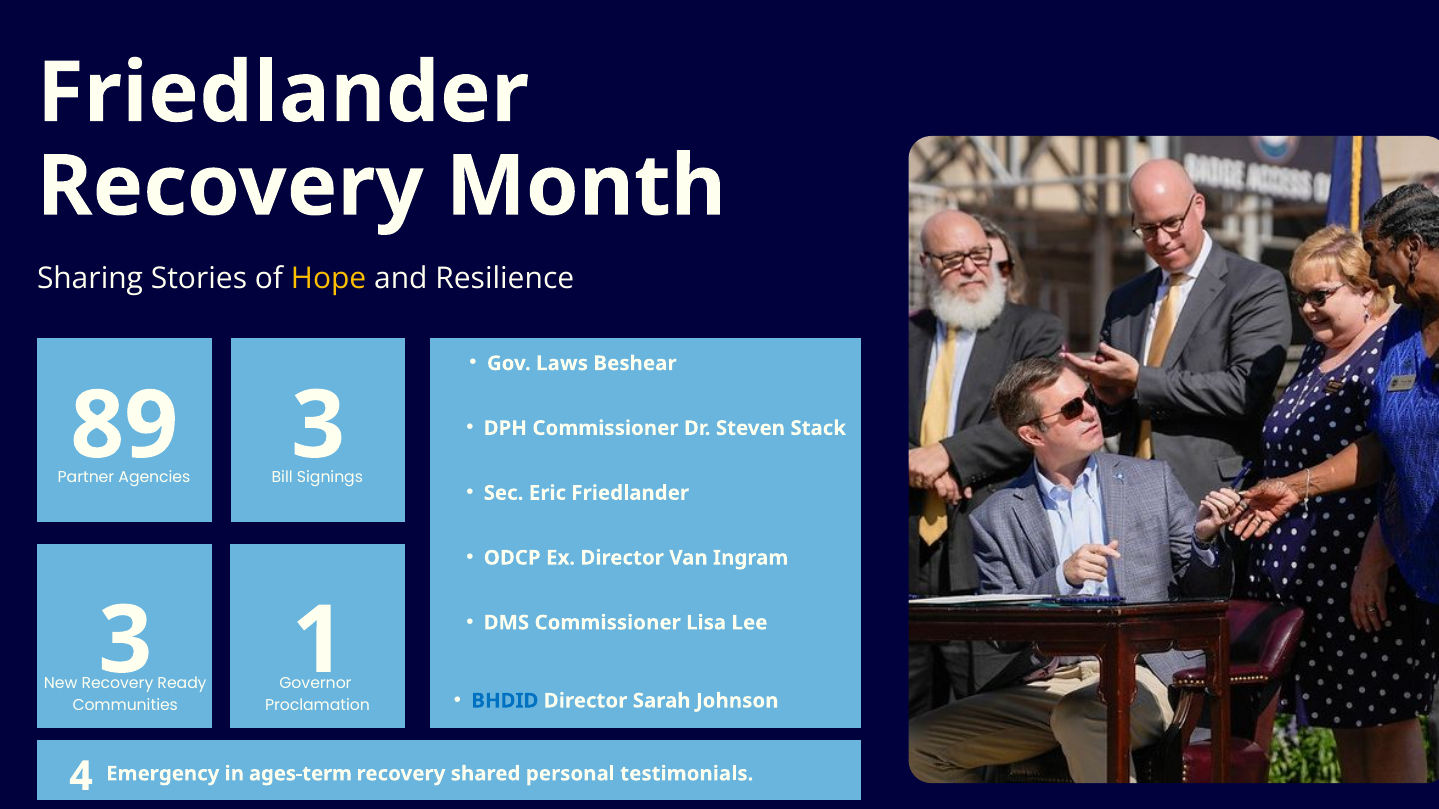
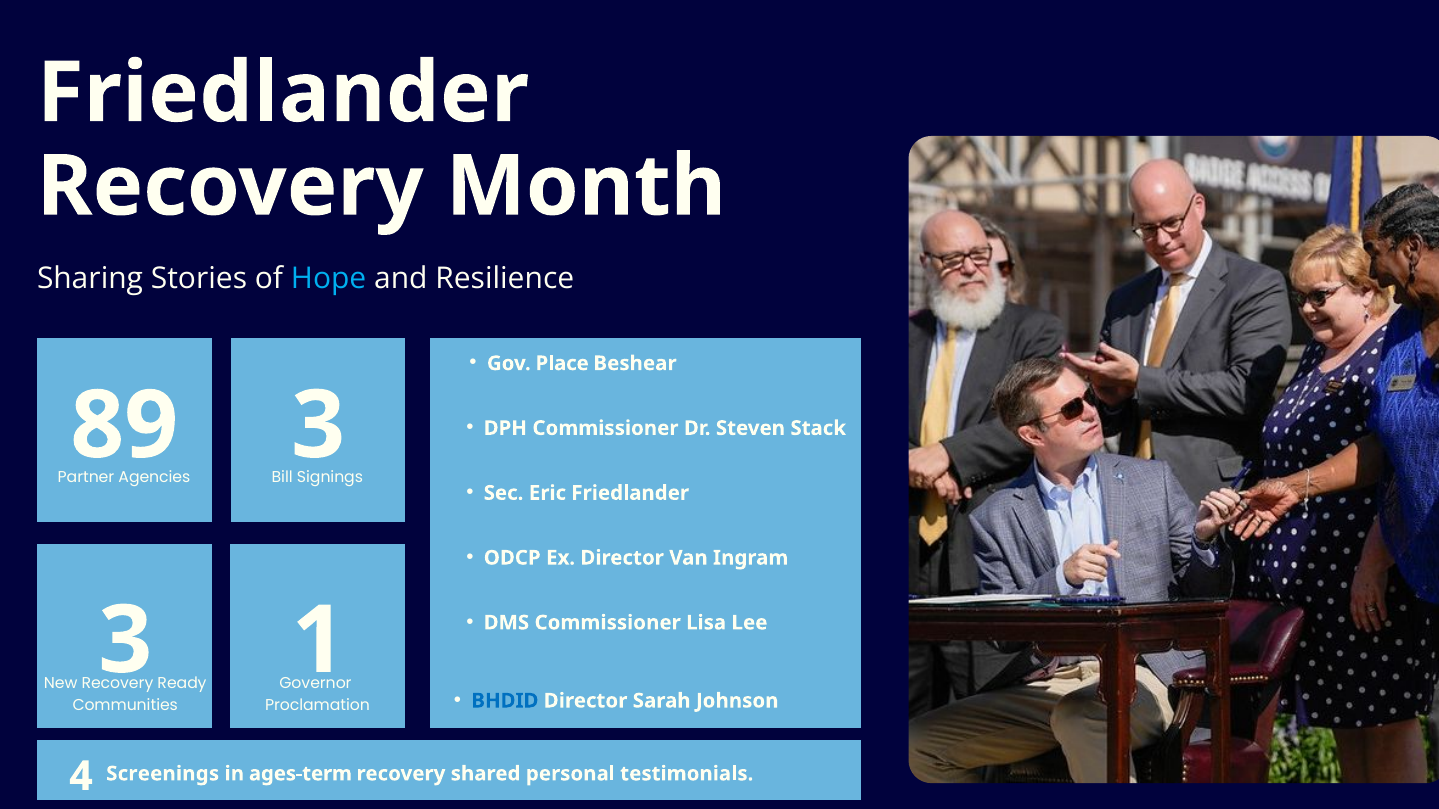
Hope colour: yellow -> light blue (329, 279)
Laws: Laws -> Place (562, 364)
Emergency: Emergency -> Screenings (163, 774)
